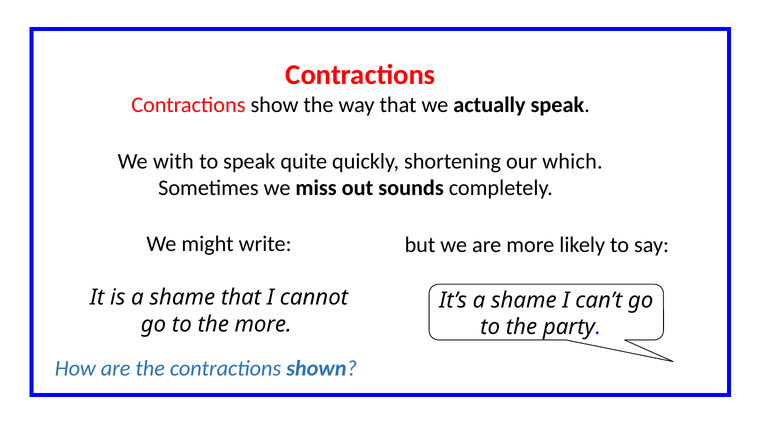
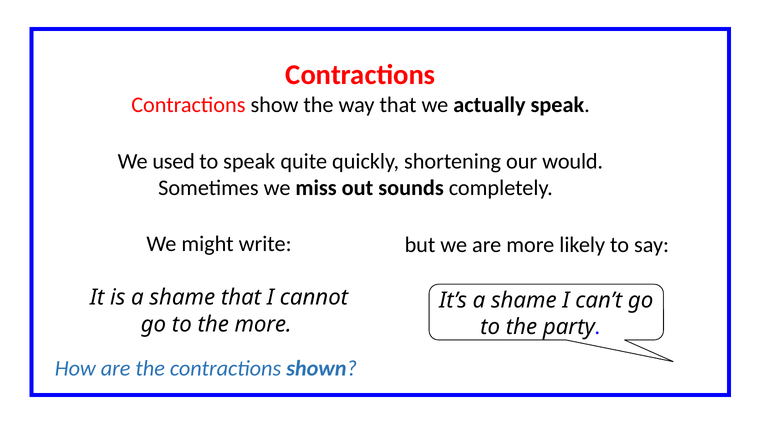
with: with -> used (174, 161)
which: which -> would (573, 161)
